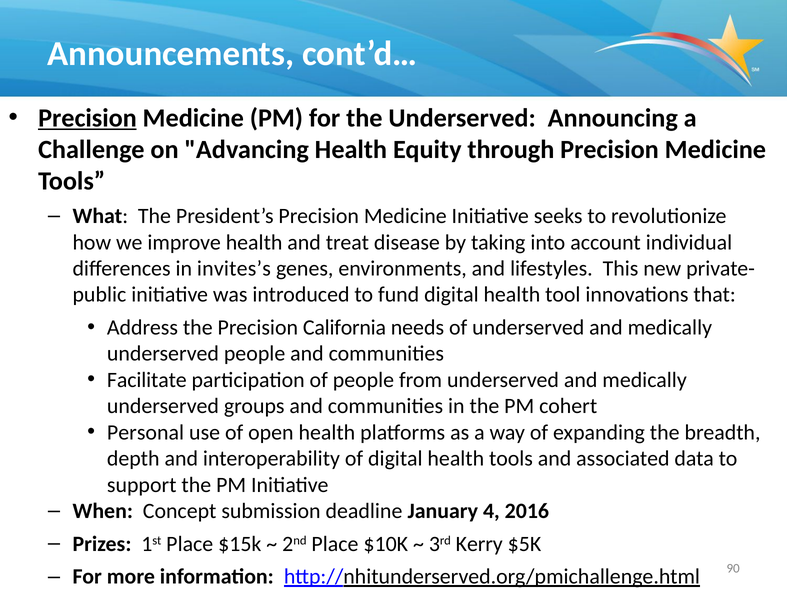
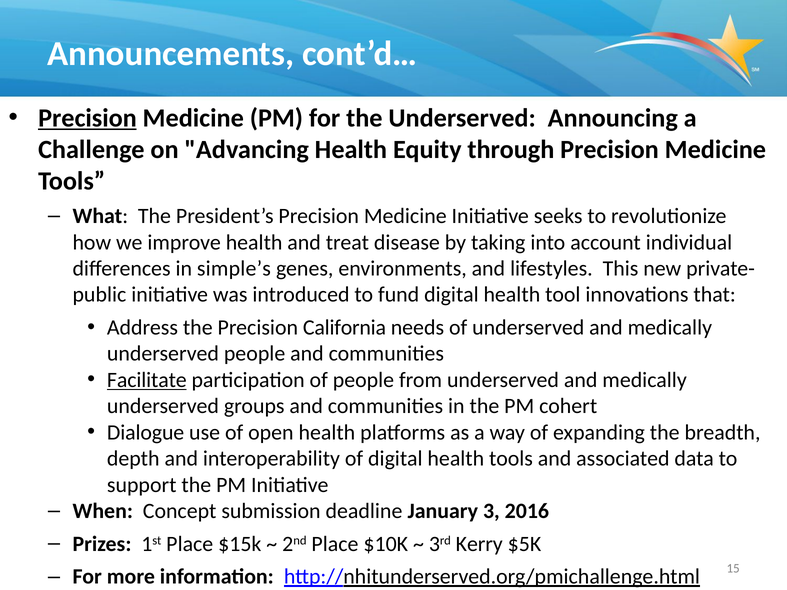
invites’s: invites’s -> simple’s (234, 269)
Facilitate underline: none -> present (147, 380)
Personal: Personal -> Dialogue (146, 433)
4: 4 -> 3 (491, 511)
90: 90 -> 15 (733, 569)
